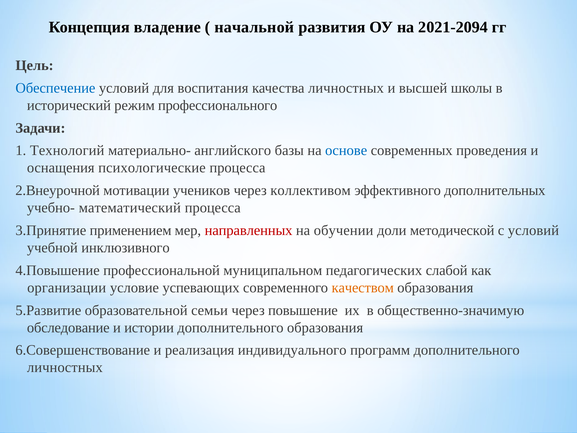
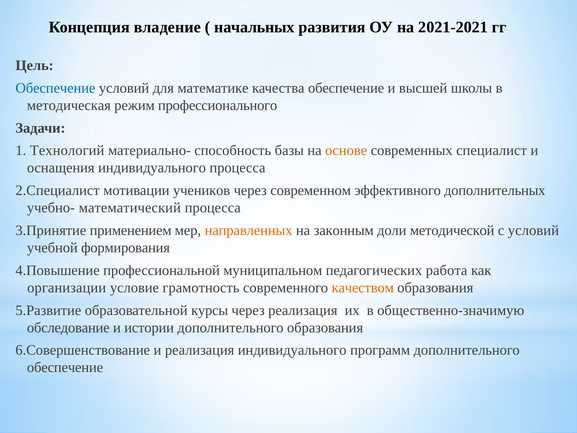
начальной: начальной -> начальных (254, 27)
2021-2094: 2021-2094 -> 2021-2021 (453, 27)
воспитания: воспитания -> математике (213, 88)
качества личностных: личностных -> обеспечение (346, 88)
исторический: исторический -> методическая (69, 105)
английского: английского -> способность (233, 150)
основе colour: blue -> orange (346, 150)
проведения: проведения -> специалист (492, 150)
оснащения психологические: психологические -> индивидуального (152, 168)
2.Внеурочной: 2.Внеурочной -> 2.Специалист (58, 190)
коллективом: коллективом -> современном (311, 190)
направленных colour: red -> orange (249, 230)
обучении: обучении -> законным (344, 230)
инклюзивного: инклюзивного -> формирования (126, 248)
слабой: слабой -> работа (447, 270)
успевающих: успевающих -> грамотность (201, 288)
семьи: семьи -> курсы (210, 310)
через повышение: повышение -> реализация (303, 310)
личностных: личностных -> обеспечение (65, 367)
